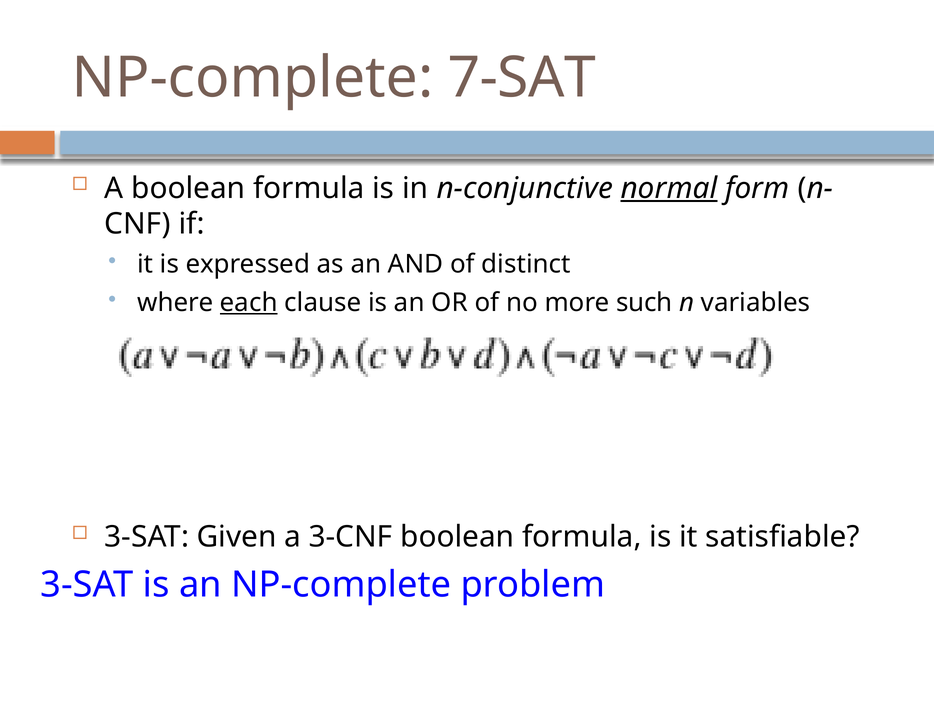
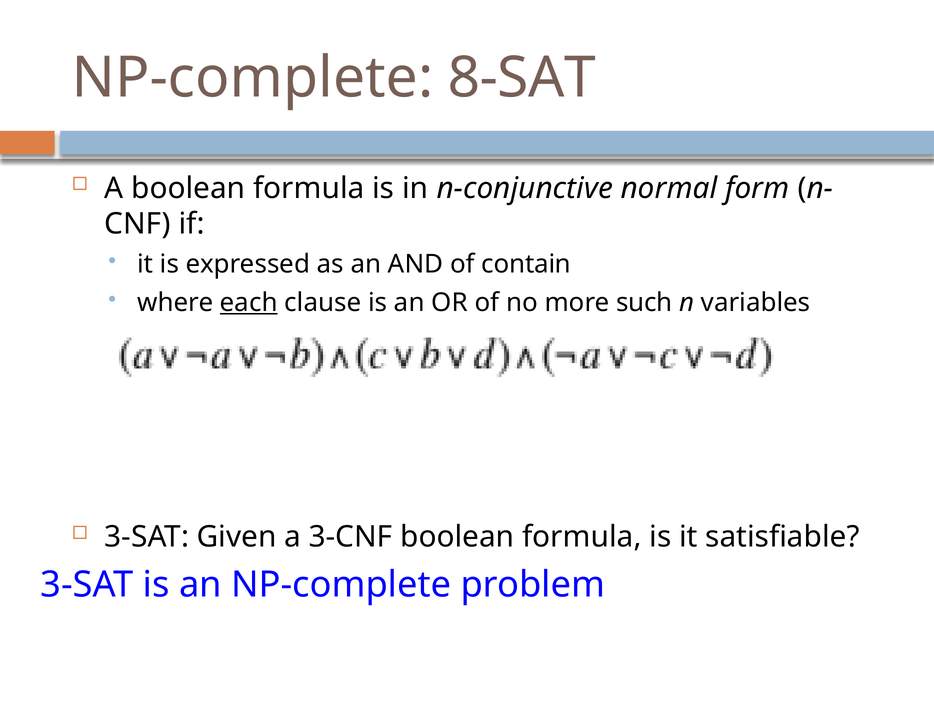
7-SAT: 7-SAT -> 8-SAT (522, 78)
normal underline: present -> none (669, 188)
distinct: distinct -> contain (526, 264)
